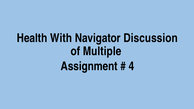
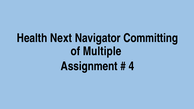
With: With -> Next (61, 38)
Discussion: Discussion -> Committing (151, 38)
